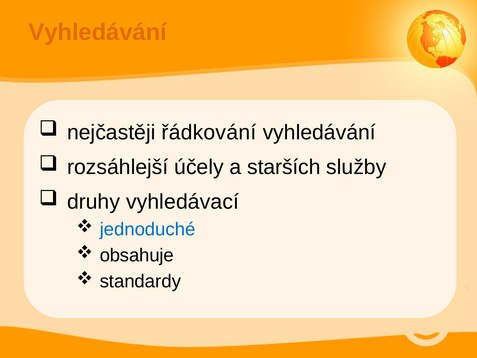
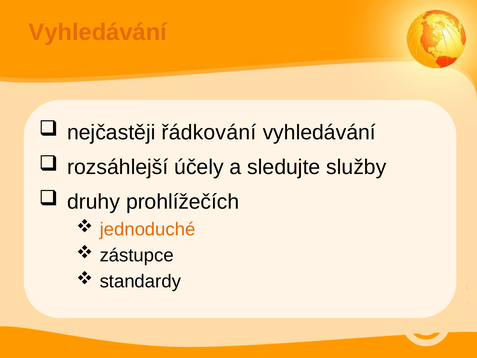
starších: starších -> sledujte (284, 167)
vyhledávací: vyhledávací -> prohlížečích (183, 202)
jednoduché colour: blue -> orange (148, 229)
obsahuje: obsahuje -> zástupce (137, 255)
